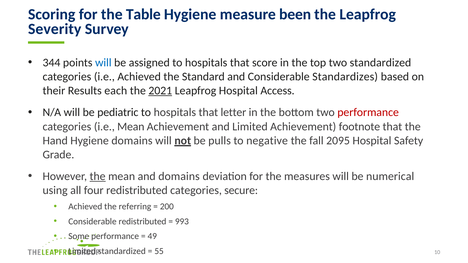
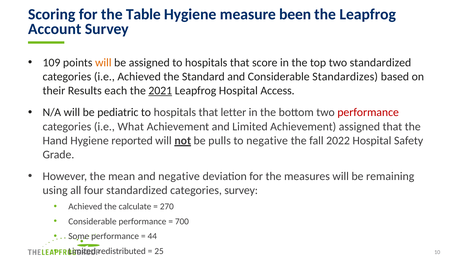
Severity: Severity -> Account (55, 29)
344: 344 -> 109 (52, 63)
will colour: blue -> orange (103, 63)
i.e Mean: Mean -> What (131, 127)
Achievement footnote: footnote -> assigned (359, 127)
Hygiene domains: domains -> reported (132, 141)
2095: 2095 -> 2022 (338, 141)
the underline: present -> none (98, 177)
and domains: domains -> negative (179, 177)
numerical: numerical -> remaining (390, 177)
four redistributed: redistributed -> standardized (137, 191)
categories secure: secure -> survey (241, 191)
referring: referring -> calculate (135, 207)
200: 200 -> 270 (167, 207)
Considerable redistributed: redistributed -> performance (142, 222)
993: 993 -> 700 (182, 222)
49: 49 -> 44 (152, 236)
Limited standardized: standardized -> redistributed (122, 251)
55: 55 -> 25 (159, 251)
